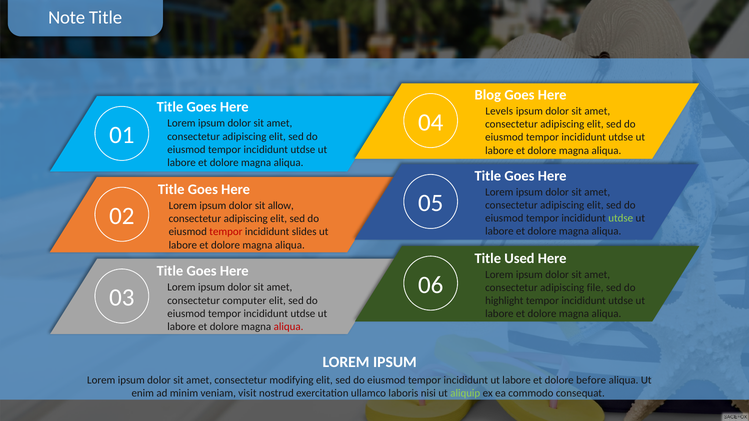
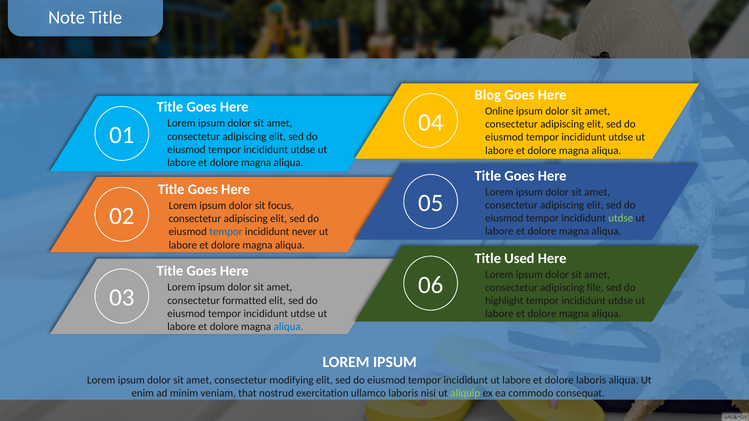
Levels: Levels -> Online (499, 111)
allow: allow -> focus (281, 206)
tempor colour: red -> blue (226, 232)
slides: slides -> never (304, 232)
computer: computer -> formatted (244, 301)
aliqua colour: red -> blue (289, 327)
dolore before: before -> laboris (591, 380)
visit: visit -> that (248, 393)
